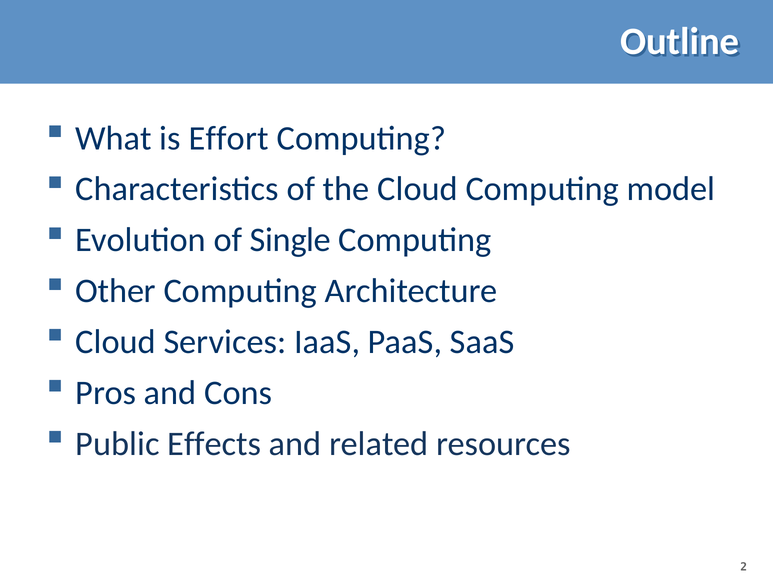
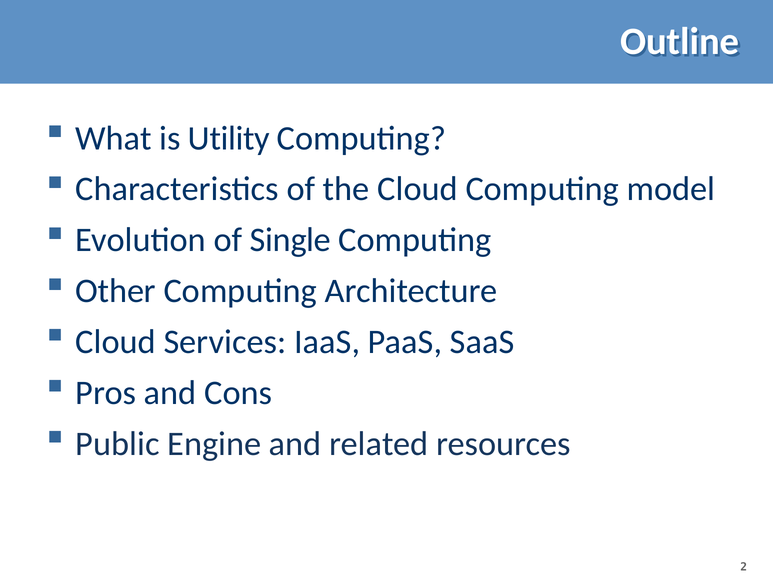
Effort: Effort -> Utility (229, 138)
Effects: Effects -> Engine (214, 443)
